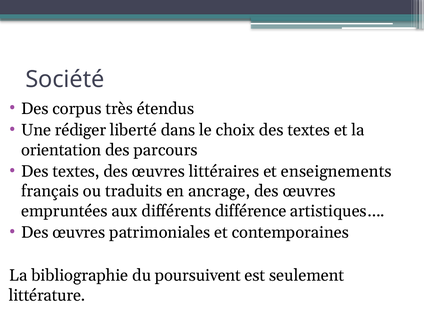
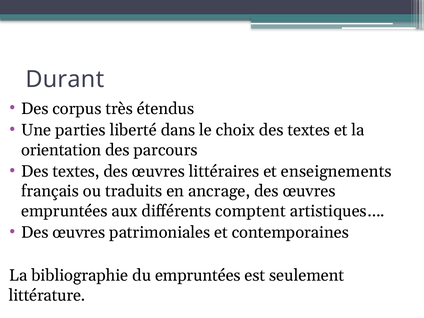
Société: Société -> Durant (65, 79)
rédiger: rédiger -> parties (80, 130)
différence: différence -> comptent (250, 211)
du poursuivent: poursuivent -> empruntées (198, 275)
